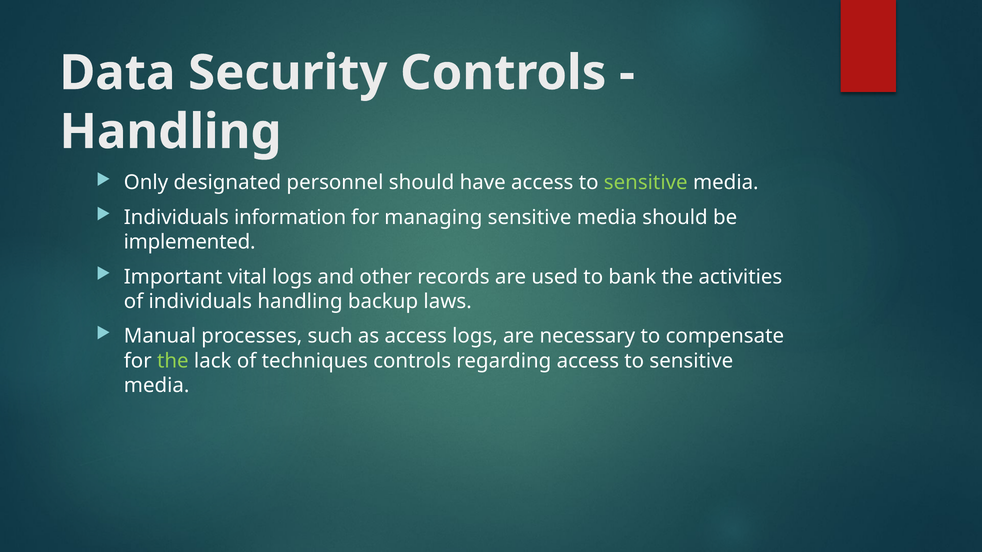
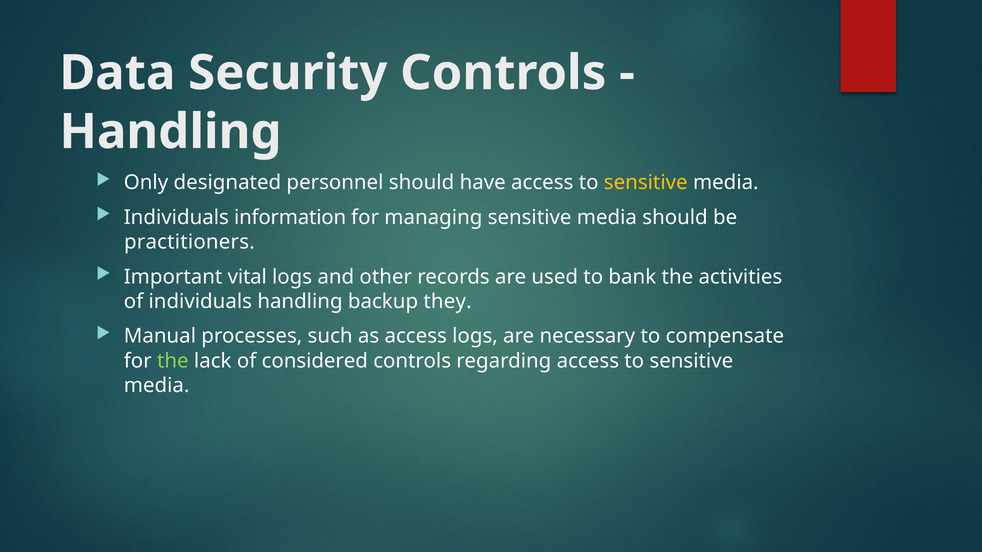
sensitive colour: light green -> yellow (646, 183)
implemented: implemented -> practitioners (189, 242)
laws: laws -> they (448, 302)
techniques: techniques -> considered (315, 361)
